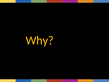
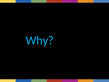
Why colour: yellow -> light blue (40, 40)
